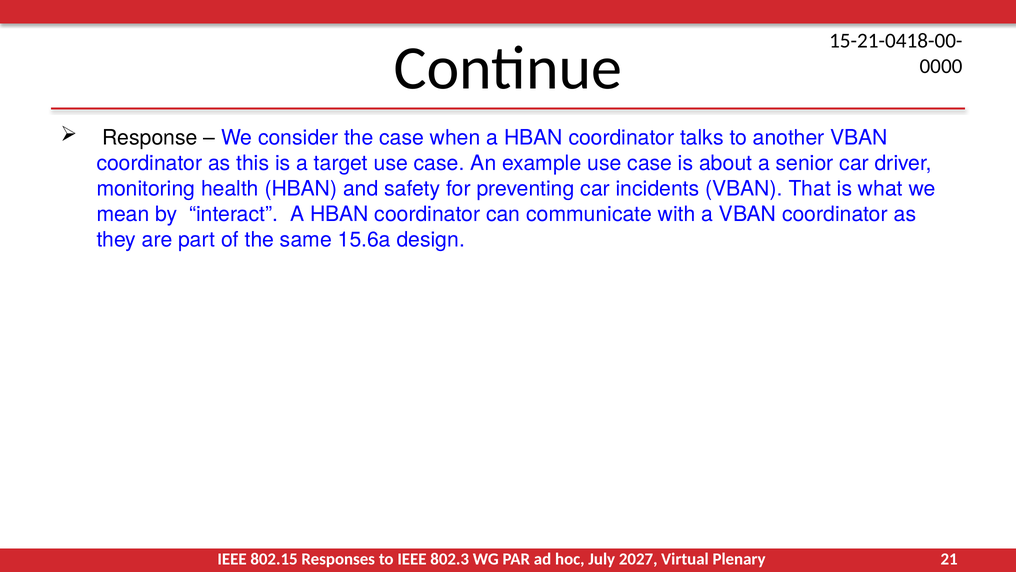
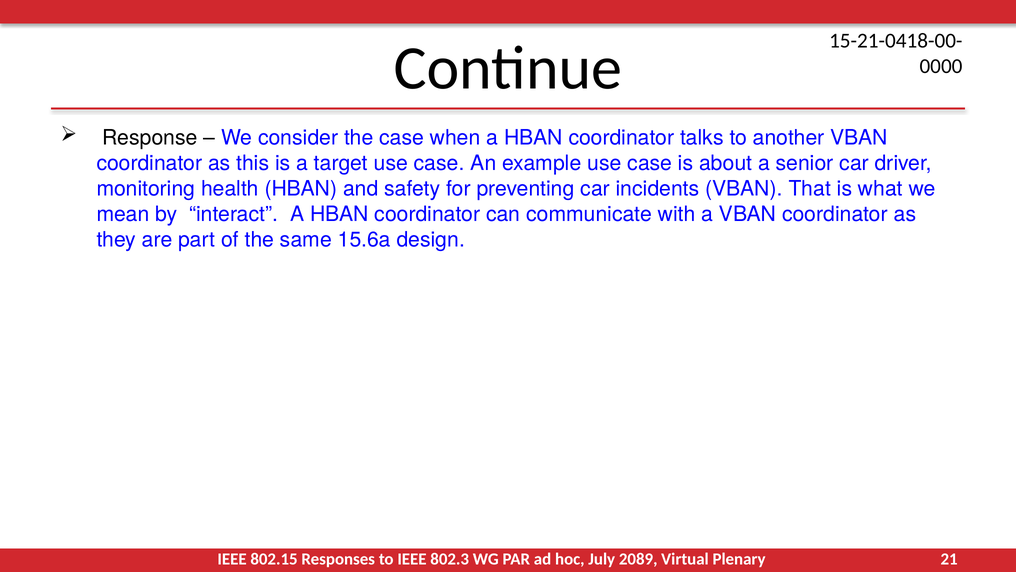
2027: 2027 -> 2089 (638, 559)
